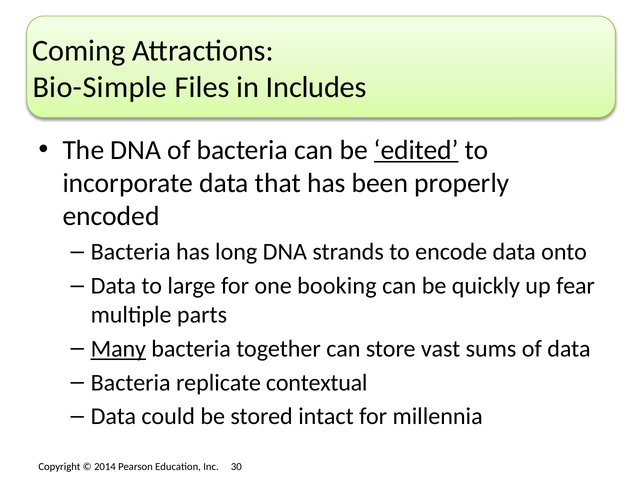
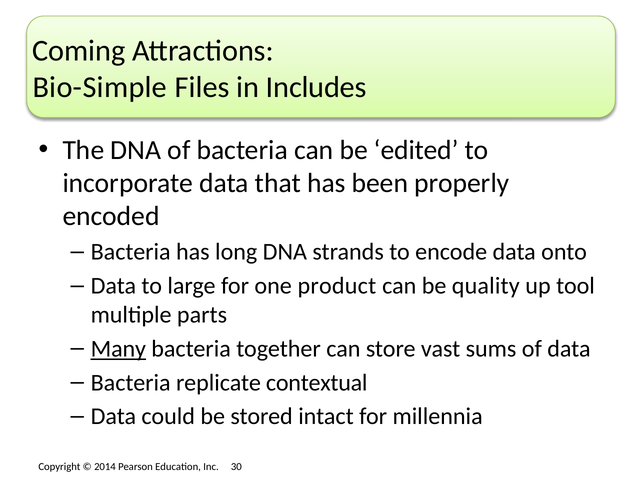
edited underline: present -> none (416, 150)
booking: booking -> product (337, 286)
quickly: quickly -> quality (486, 286)
fear: fear -> tool (575, 286)
